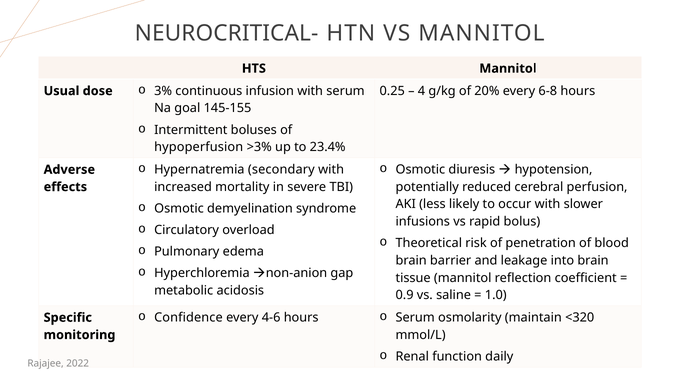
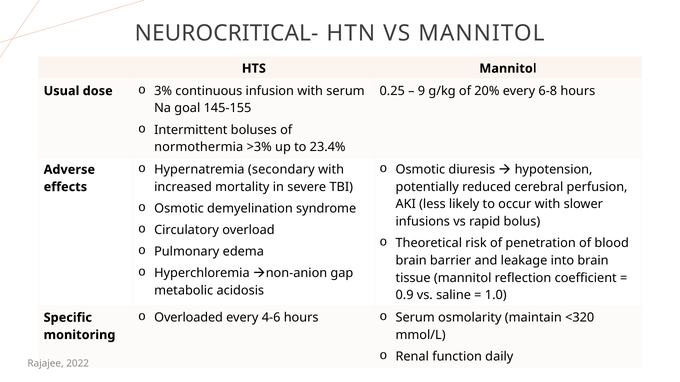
4: 4 -> 9 (421, 91)
hypoperfusion: hypoperfusion -> normothermia (199, 147)
Confidence: Confidence -> Overloaded (189, 318)
